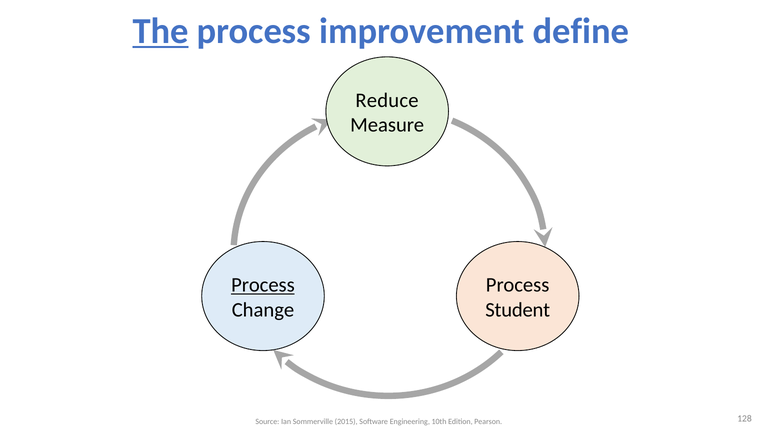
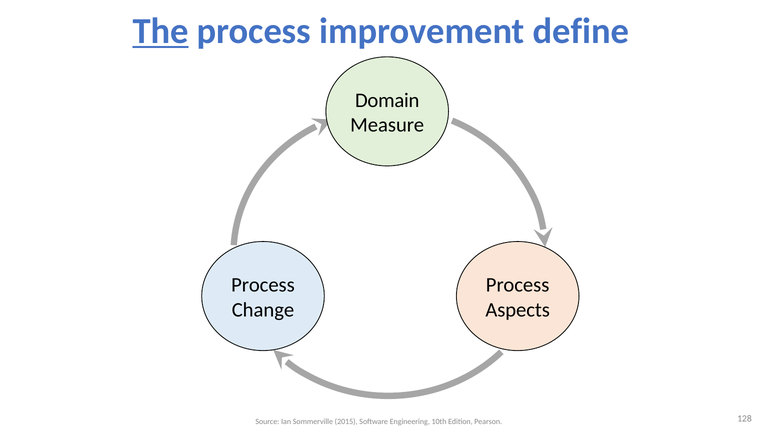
Reduce: Reduce -> Domain (387, 100)
Process underline: present -> none (263, 285)
Student: Student -> Aspects (518, 310)
